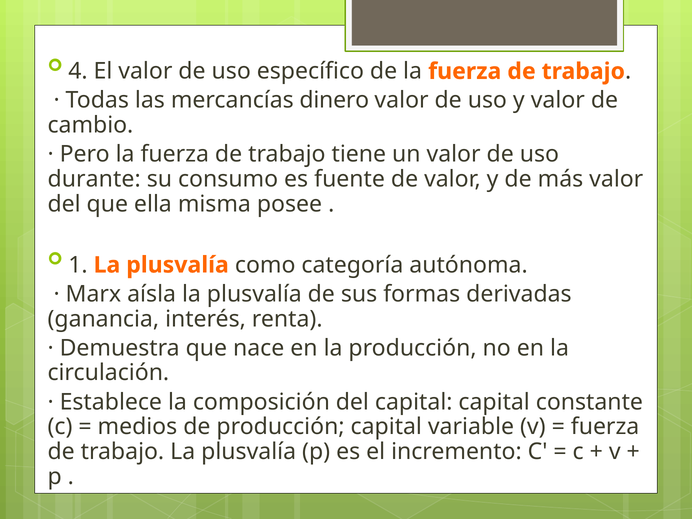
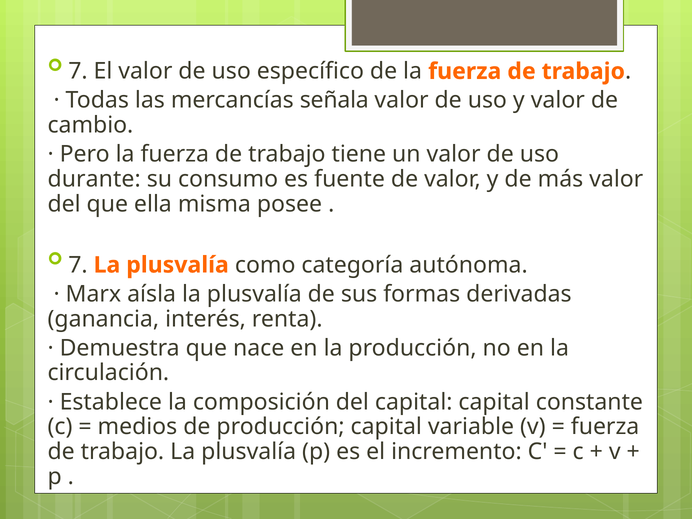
4: 4 -> 7 (78, 71)
dinero: dinero -> señala (334, 100)
1: 1 -> 7 (78, 265)
